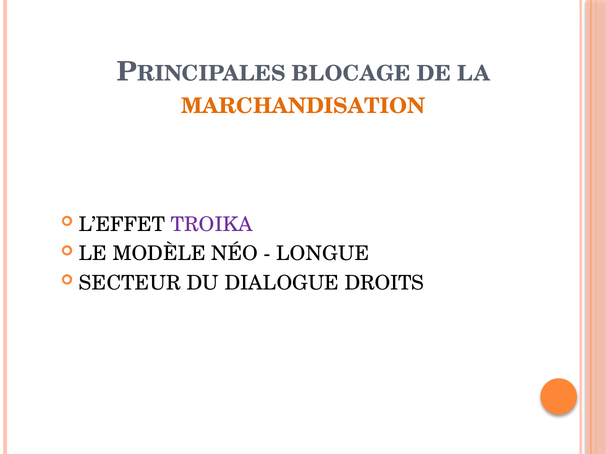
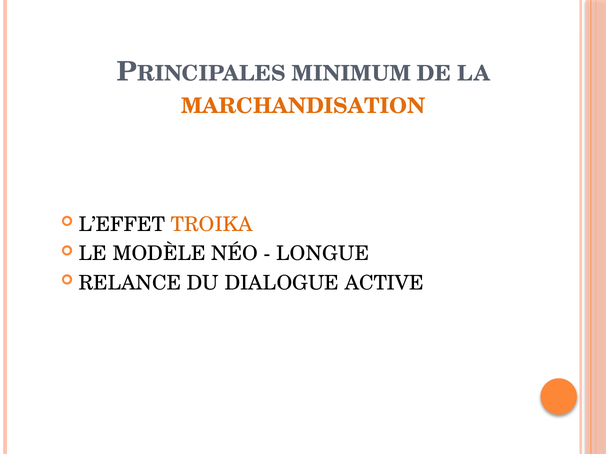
BLOCAGE: BLOCAGE -> MINIMUM (351, 74)
TROIKA colour: purple -> orange (212, 225)
SECTEUR: SECTEUR -> RELANCE (130, 283)
DROITS: DROITS -> ACTIVE (384, 283)
